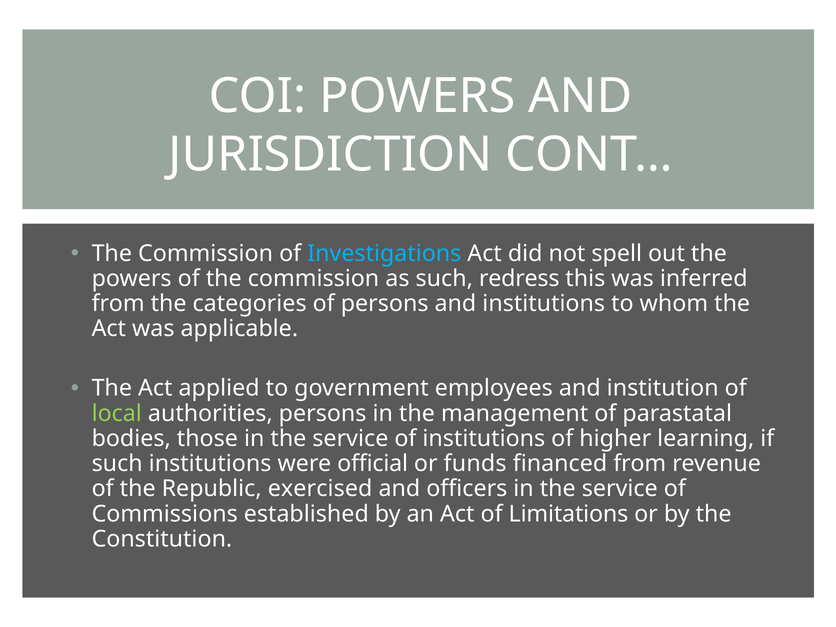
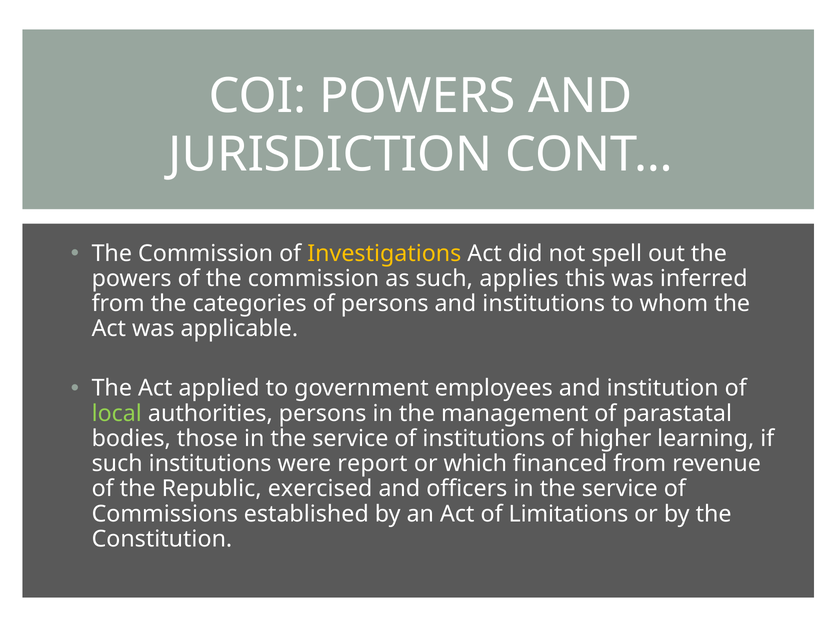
Investigations colour: light blue -> yellow (384, 253)
redress: redress -> applies (519, 279)
official: official -> report (372, 464)
funds: funds -> which (475, 464)
